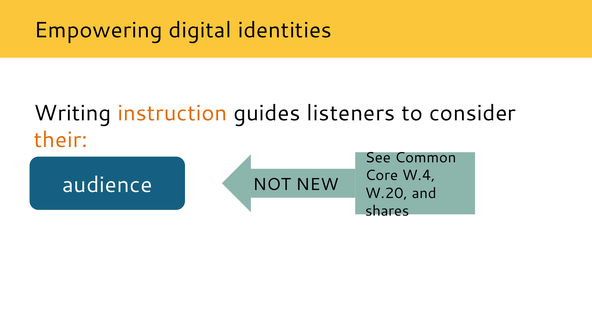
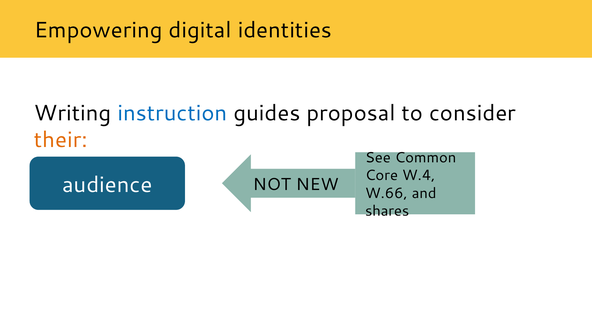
instruction colour: orange -> blue (172, 113)
listeners: listeners -> proposal (351, 113)
W.20: W.20 -> W.66 (386, 193)
